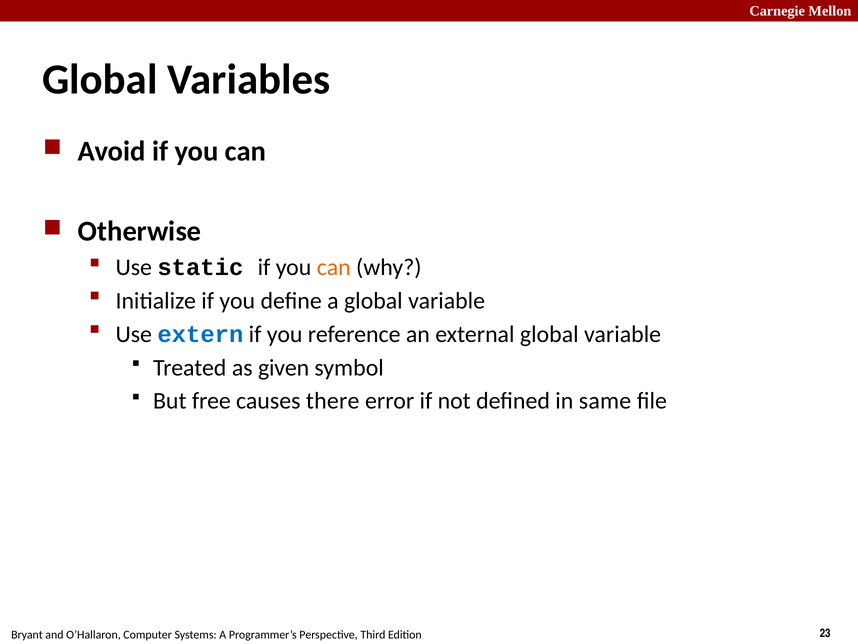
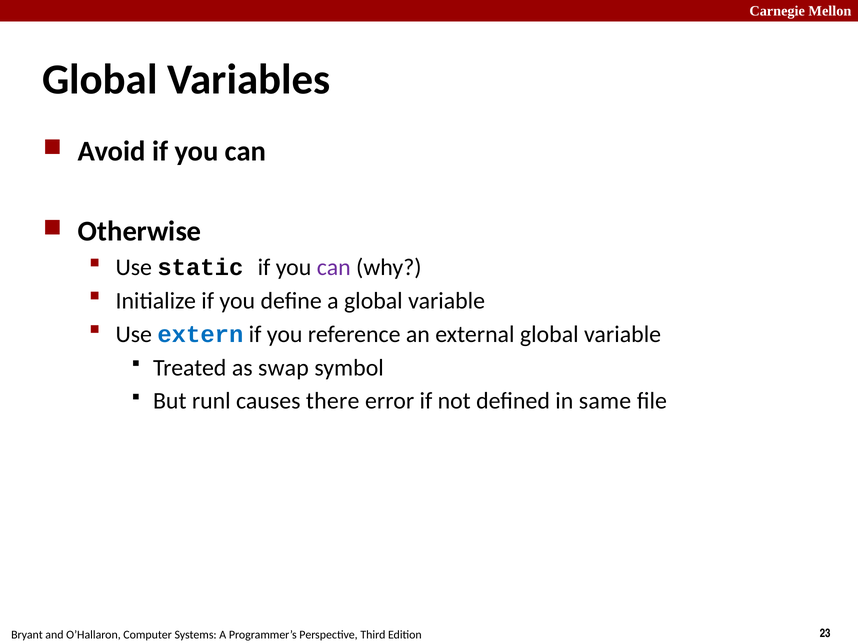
can colour: orange -> purple (334, 267)
given: given -> swap (283, 367)
free: free -> runl (211, 401)
